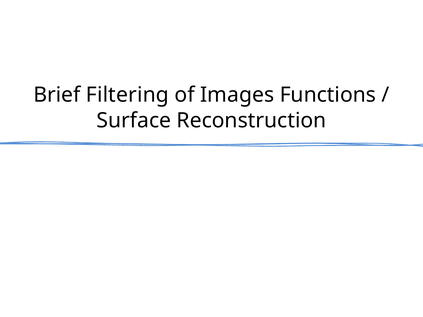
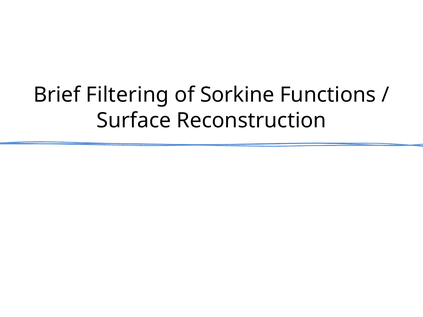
Images: Images -> Sorkine (237, 95)
